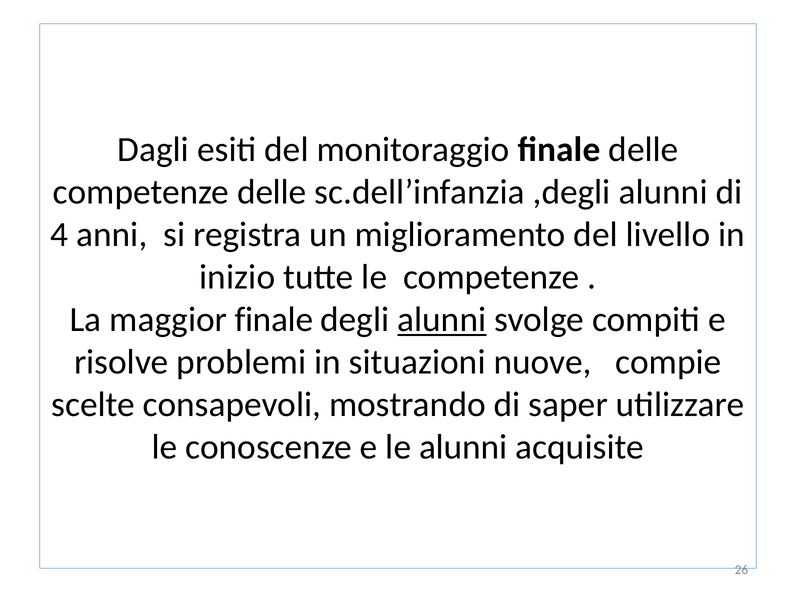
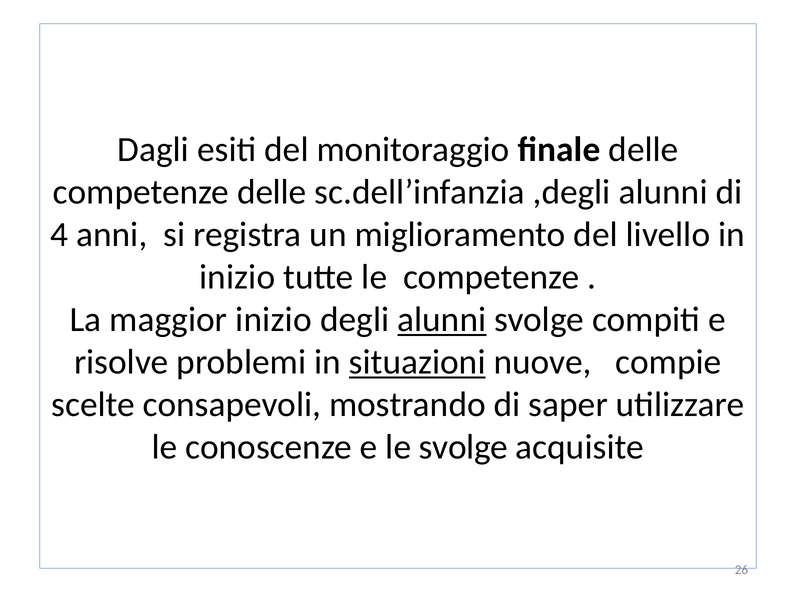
maggior finale: finale -> inizio (274, 320)
situazioni underline: none -> present (417, 362)
le alunni: alunni -> svolge (463, 447)
